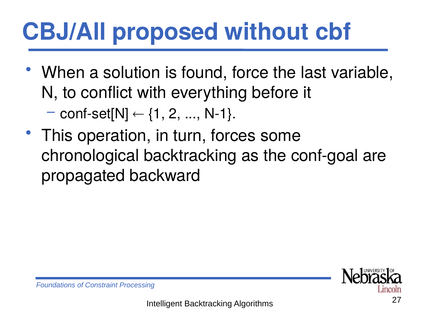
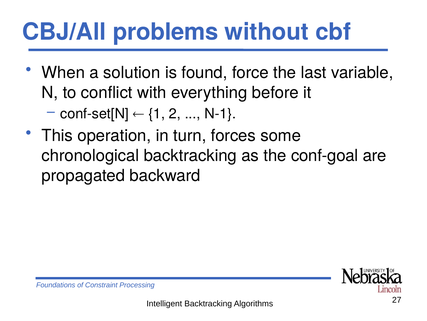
proposed: proposed -> problems (166, 32)
